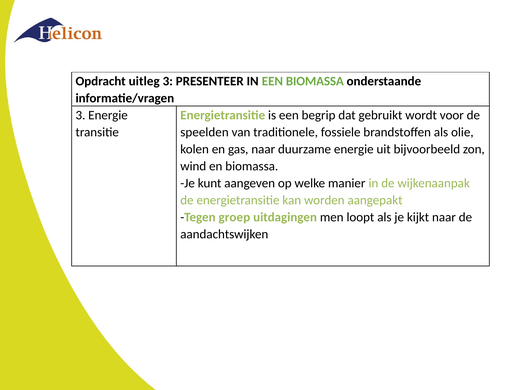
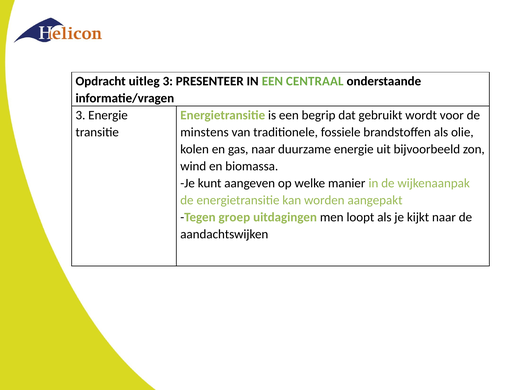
EEN BIOMASSA: BIOMASSA -> CENTRAAL (315, 81)
speelden: speelden -> minstens (204, 132)
